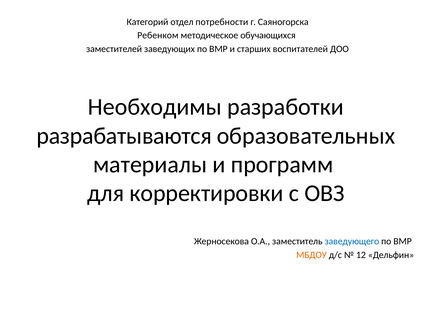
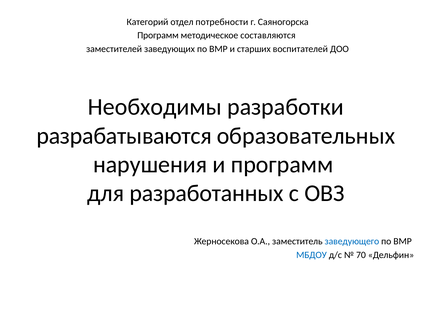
Ребенком: Ребенком -> Программ (158, 35)
обучающихся: обучающихся -> составляются (268, 35)
материалы: материалы -> нарушения (150, 165)
корректировки: корректировки -> разработанных (207, 193)
МБДОУ colour: orange -> blue (311, 255)
12: 12 -> 70 (361, 255)
